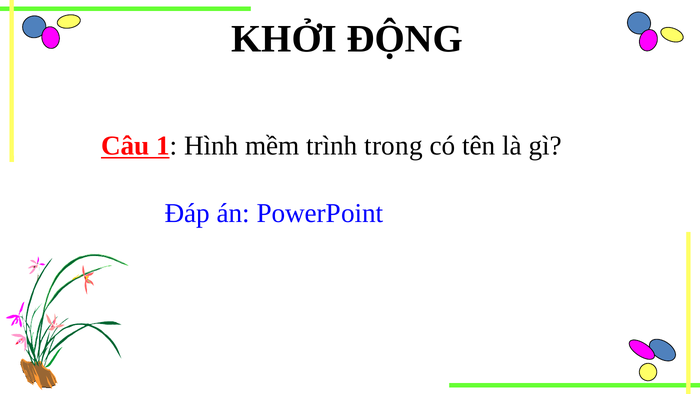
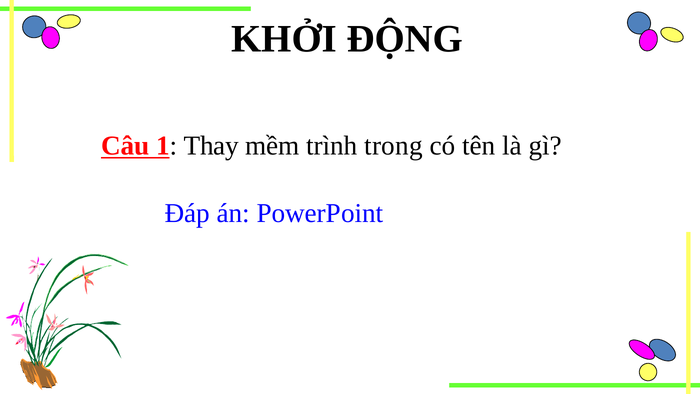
Hình: Hình -> Thay (211, 146)
